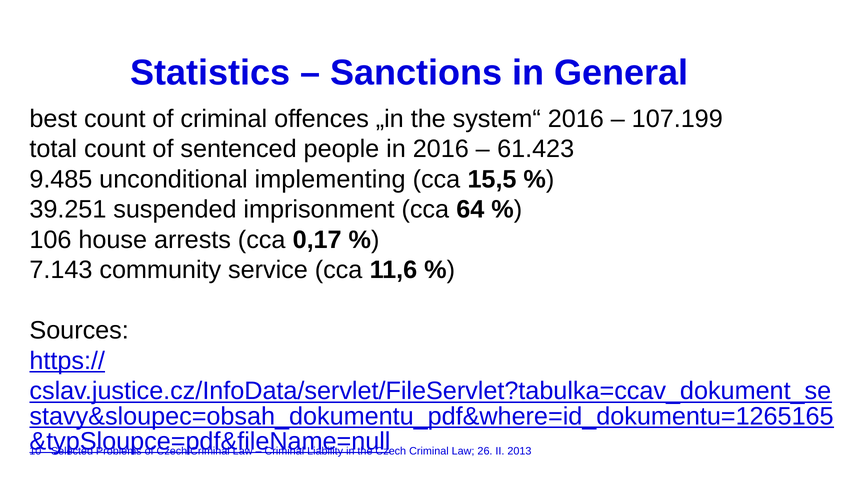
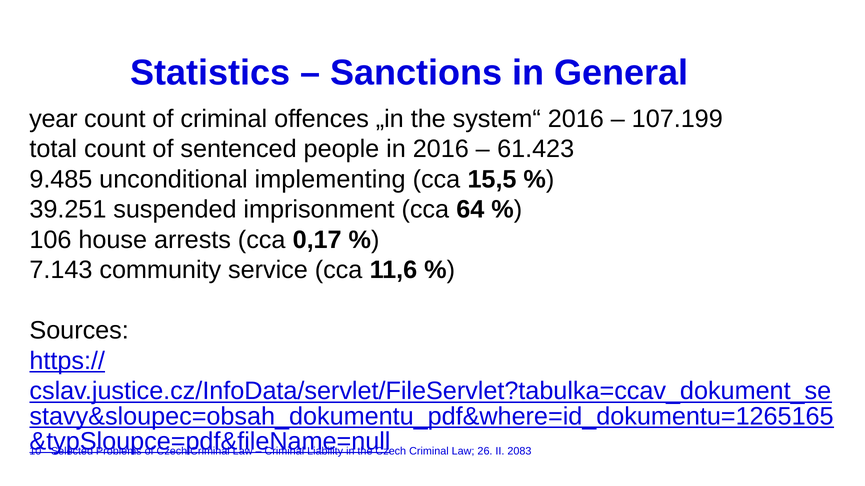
best: best -> year (53, 119)
2013: 2013 -> 2083 (519, 452)
